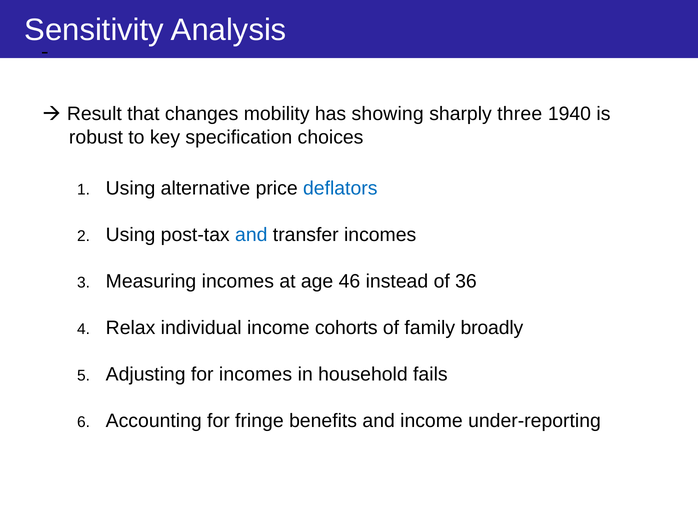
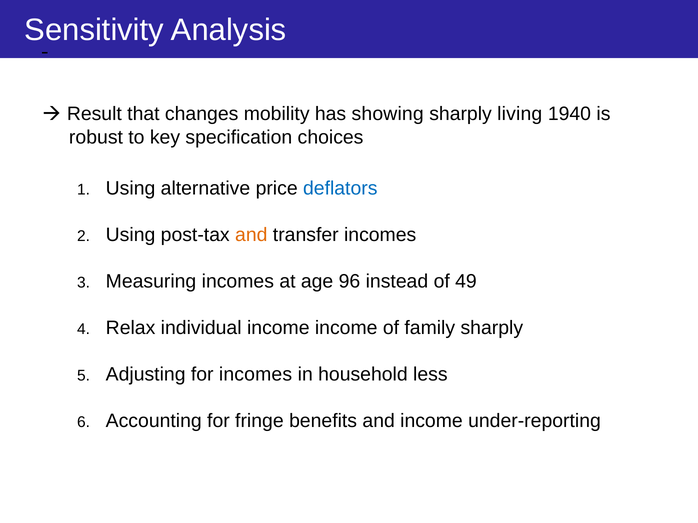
three: three -> living (520, 114)
and colour: blue -> orange (251, 235)
46: 46 -> 96 (349, 282)
36: 36 -> 49 (466, 282)
income cohorts: cohorts -> income (346, 328)
family broadly: broadly -> sharply (492, 328)
fails: fails -> less (430, 375)
